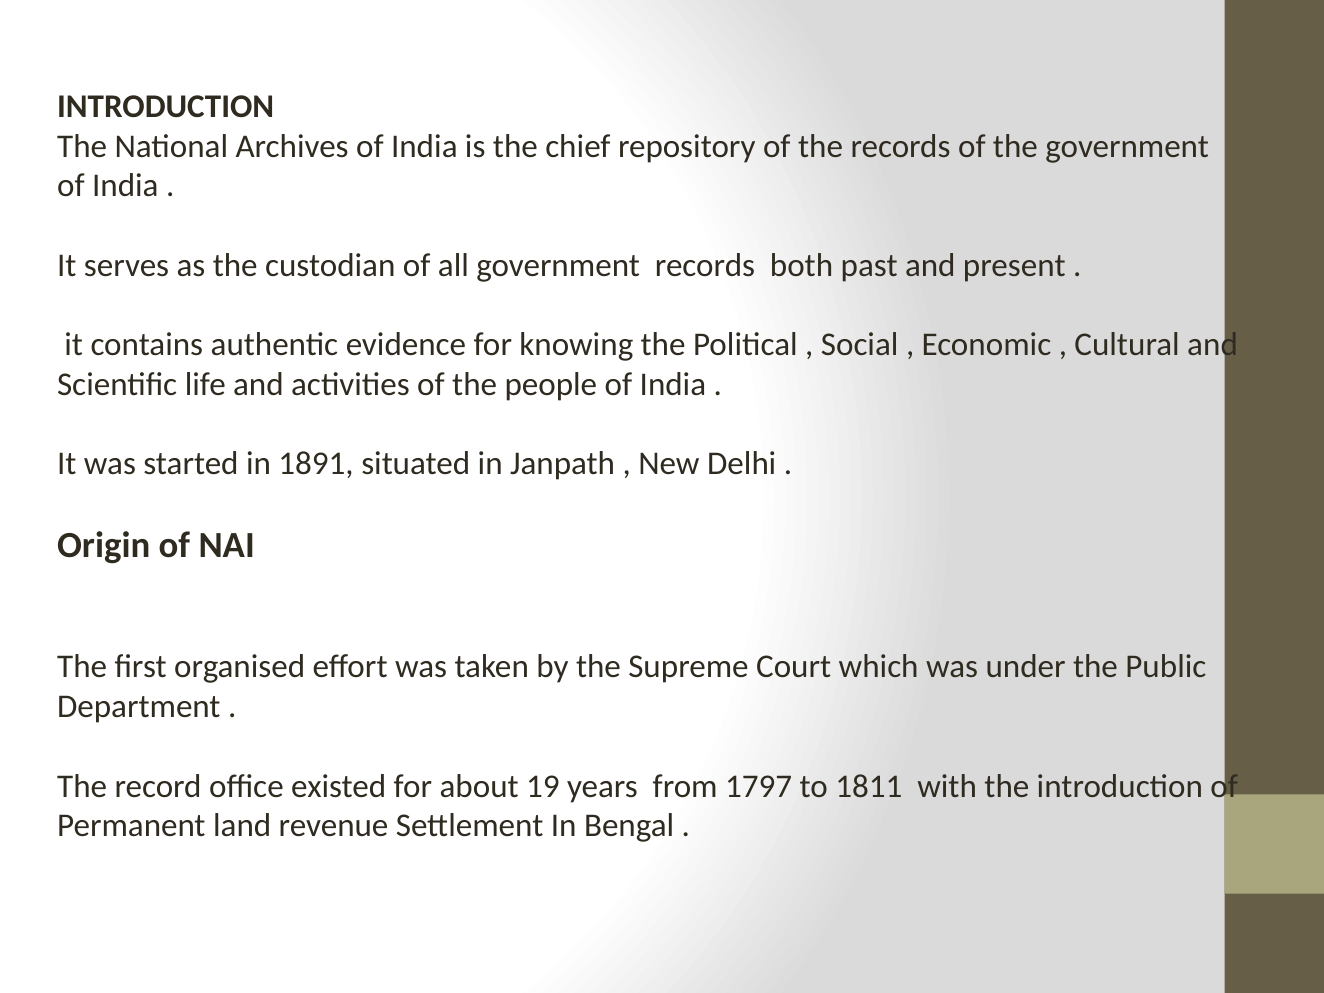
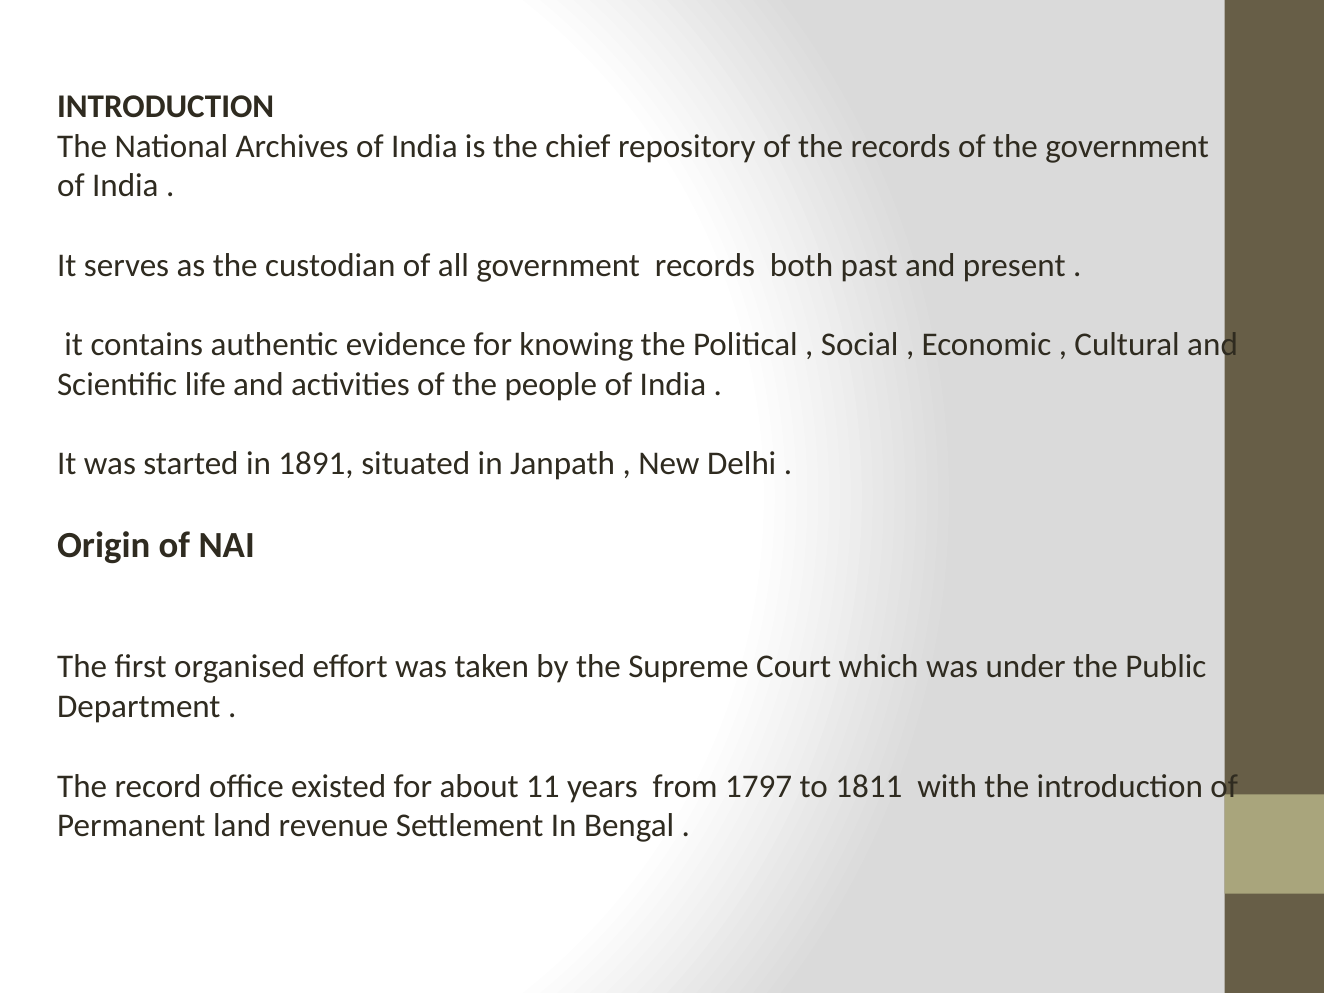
19: 19 -> 11 (543, 786)
